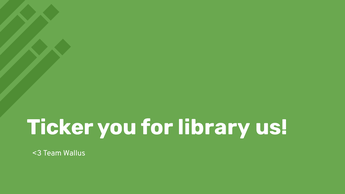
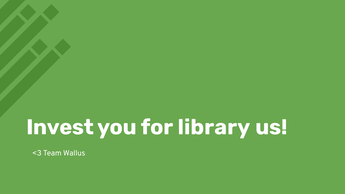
Ticker: Ticker -> Invest (60, 127)
